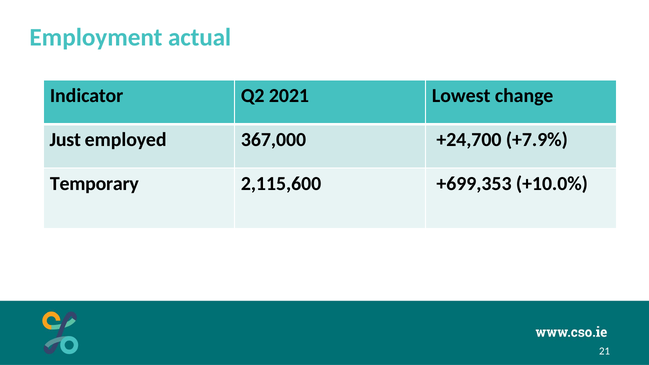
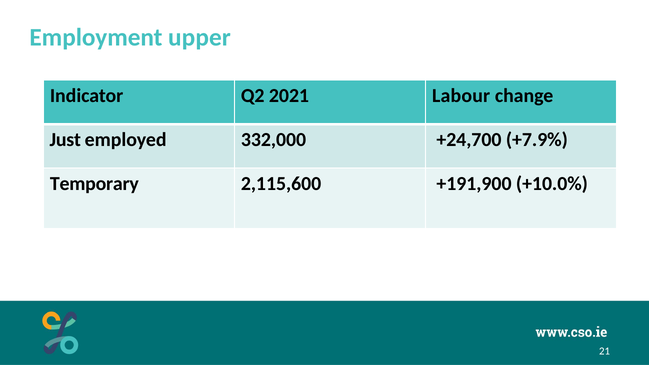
actual: actual -> upper (199, 37)
Lowest: Lowest -> Labour (461, 96)
367,000: 367,000 -> 332,000 (274, 140)
+699,353: +699,353 -> +191,900 (474, 184)
